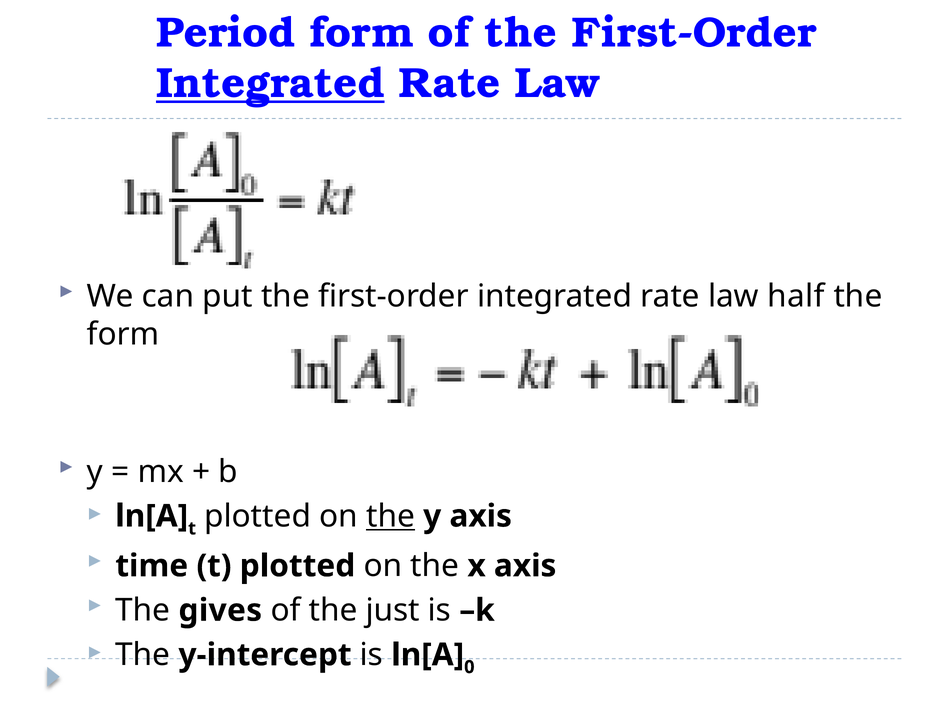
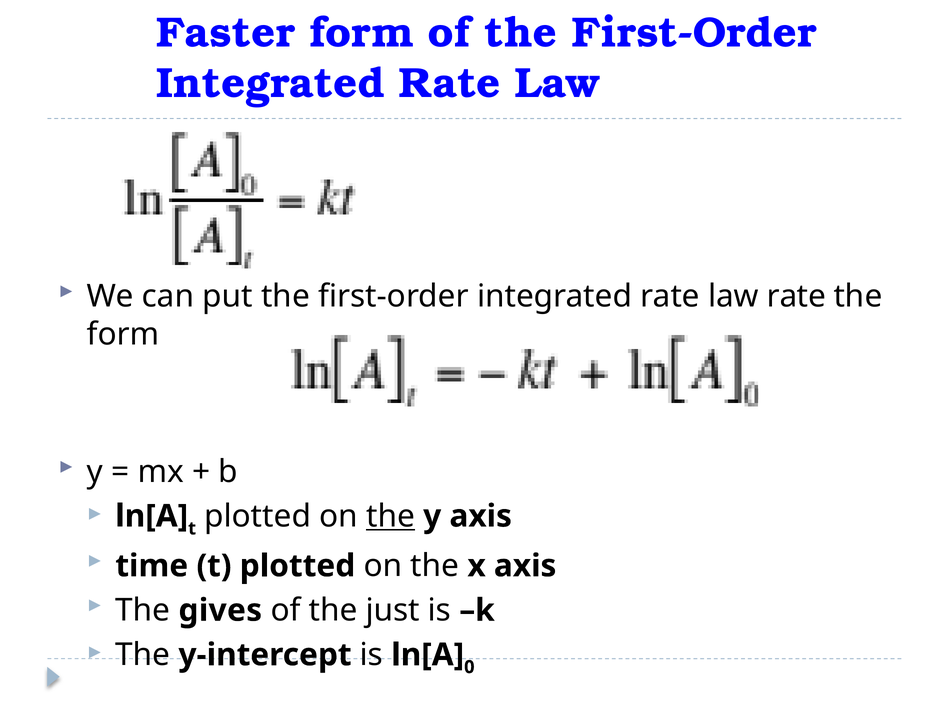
Period: Period -> Faster (226, 33)
Integrated underline: present -> none (270, 84)
law half: half -> rate (796, 297)
